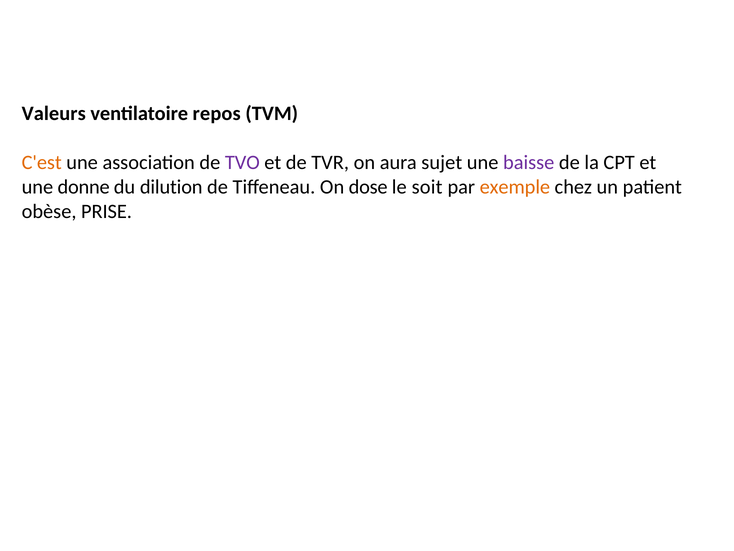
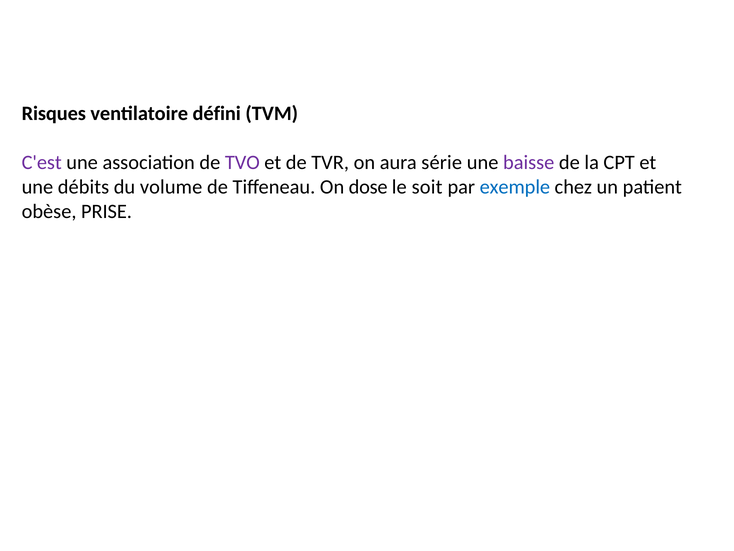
Valeurs: Valeurs -> Risques (54, 113)
repos: repos -> défini (217, 113)
C'est colour: orange -> purple (42, 162)
sujet: sujet -> série (442, 162)
donne: donne -> débits (83, 187)
dilution: dilution -> volume (171, 187)
exemple colour: orange -> blue (515, 187)
